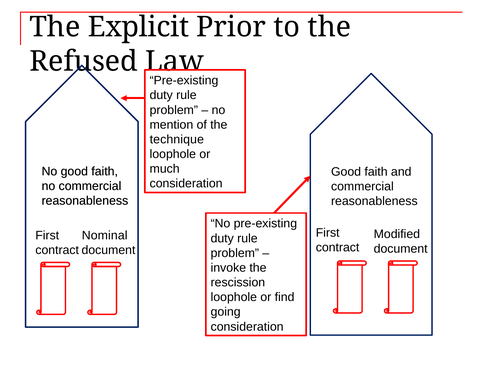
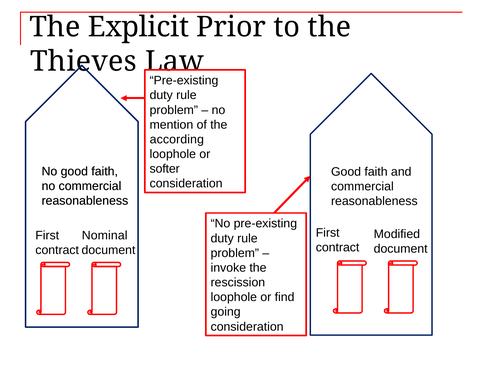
Refused: Refused -> Thieves (83, 61)
technique: technique -> according (177, 140)
much: much -> softer (165, 169)
